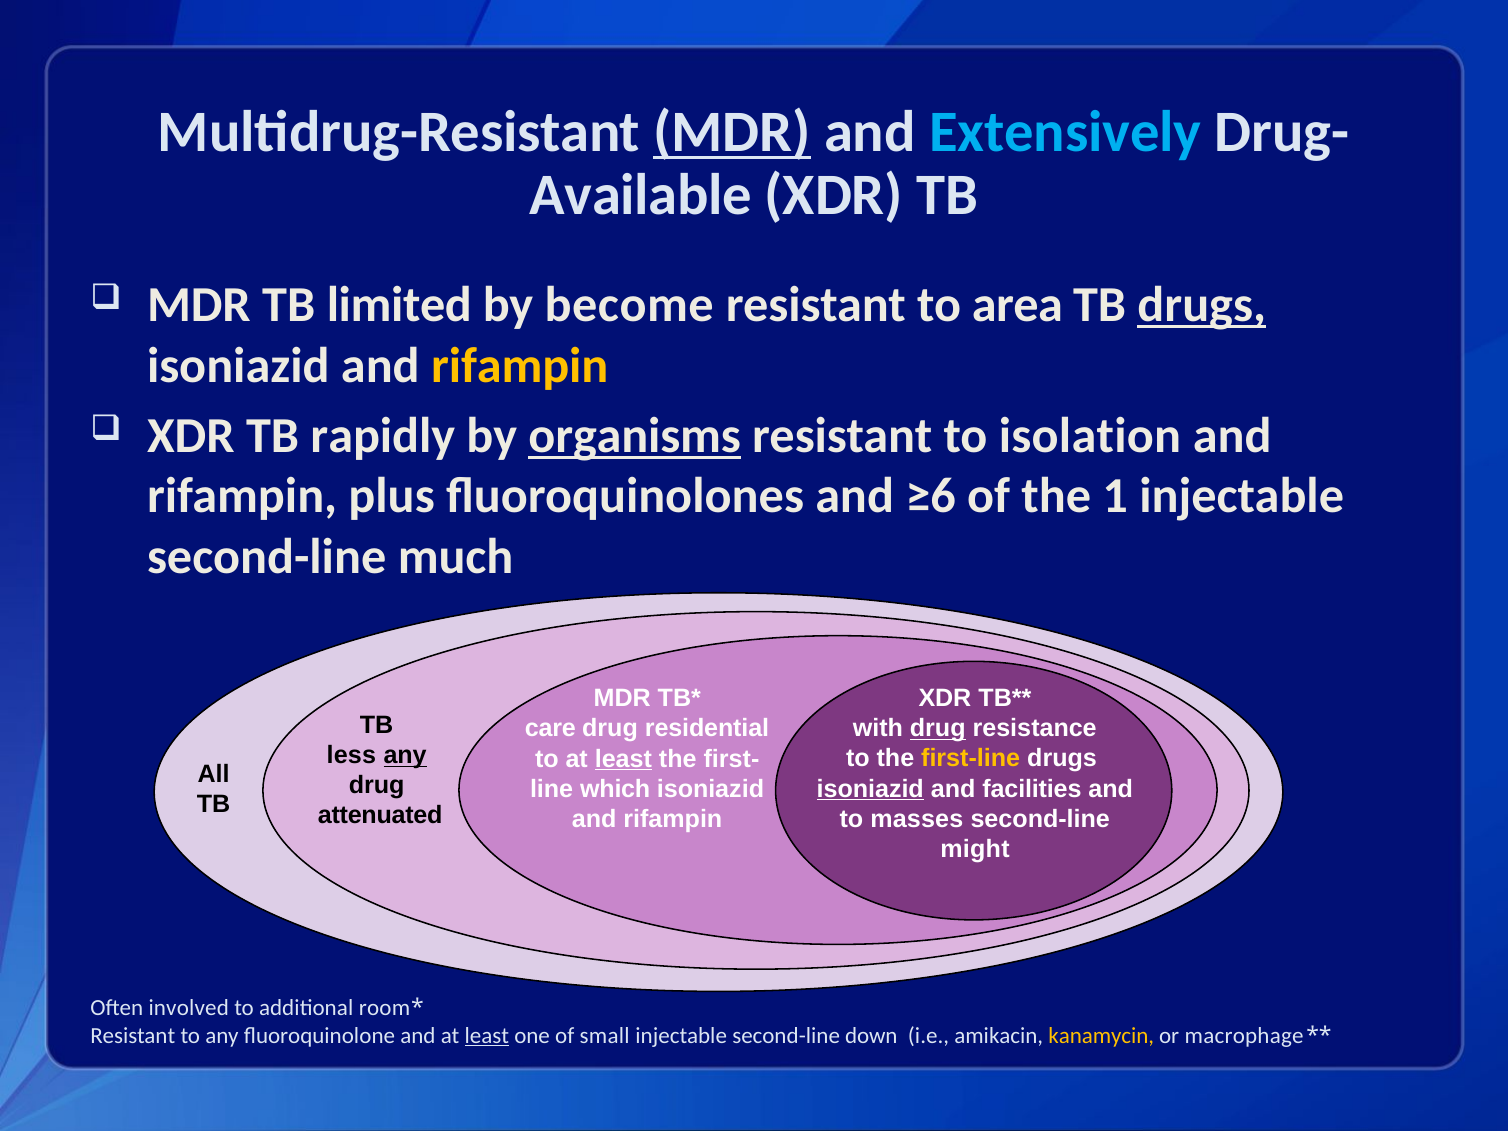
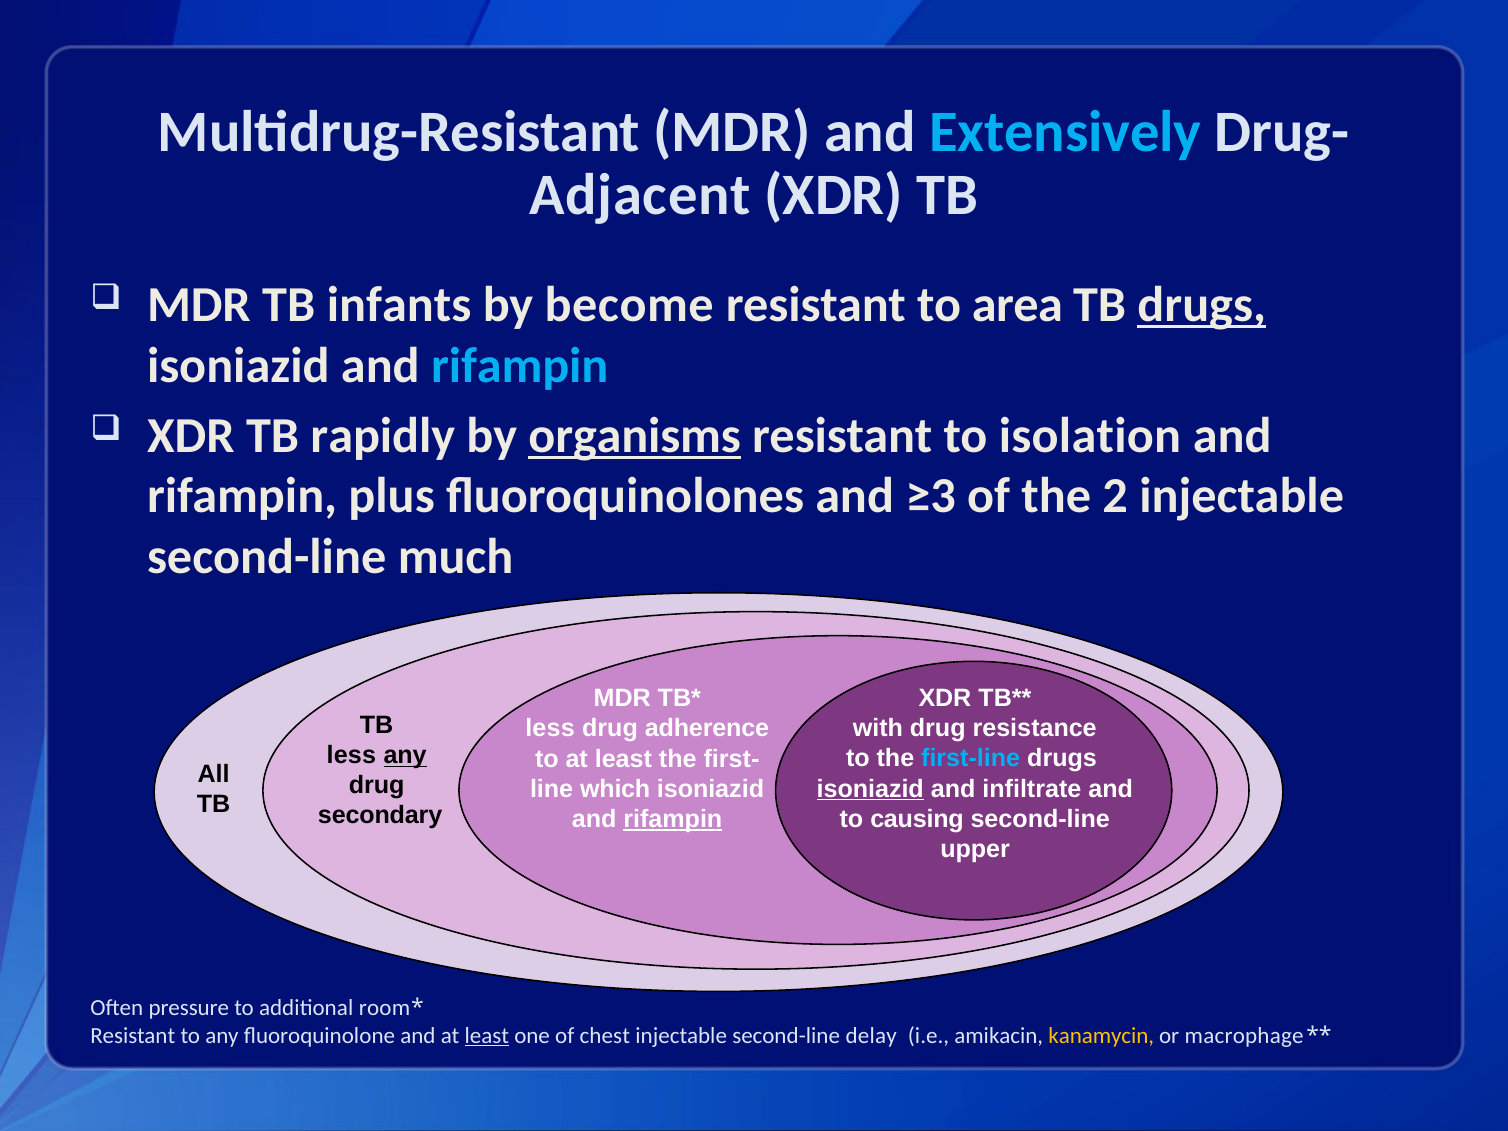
MDR underline: present -> none (732, 132)
Available: Available -> Adjacent (640, 195)
limited: limited -> infants (399, 305)
rifampin colour: yellow -> light blue (520, 365)
≥6: ≥6 -> ≥3 (931, 496)
1: 1 -> 2 (1115, 496)
drug underline: present -> none (938, 728)
care: care -> less (550, 729)
residential: residential -> adherence (707, 729)
first-line colour: yellow -> light blue (971, 759)
least underline: present -> none (623, 759)
facilities: facilities -> infiltrate (1032, 789)
attenuated: attenuated -> secondary (380, 816)
masses: masses -> causing (917, 819)
rifampin underline: none -> present (673, 819)
might: might -> upper (975, 849)
involved: involved -> pressure (189, 1008)
small: small -> chest (605, 1036)
down: down -> delay (871, 1036)
